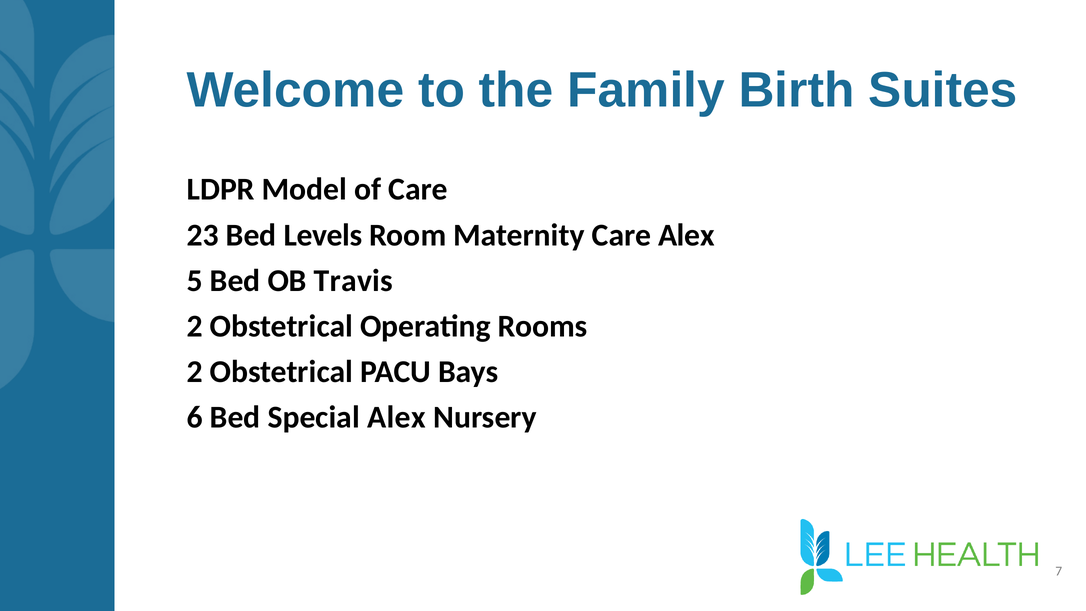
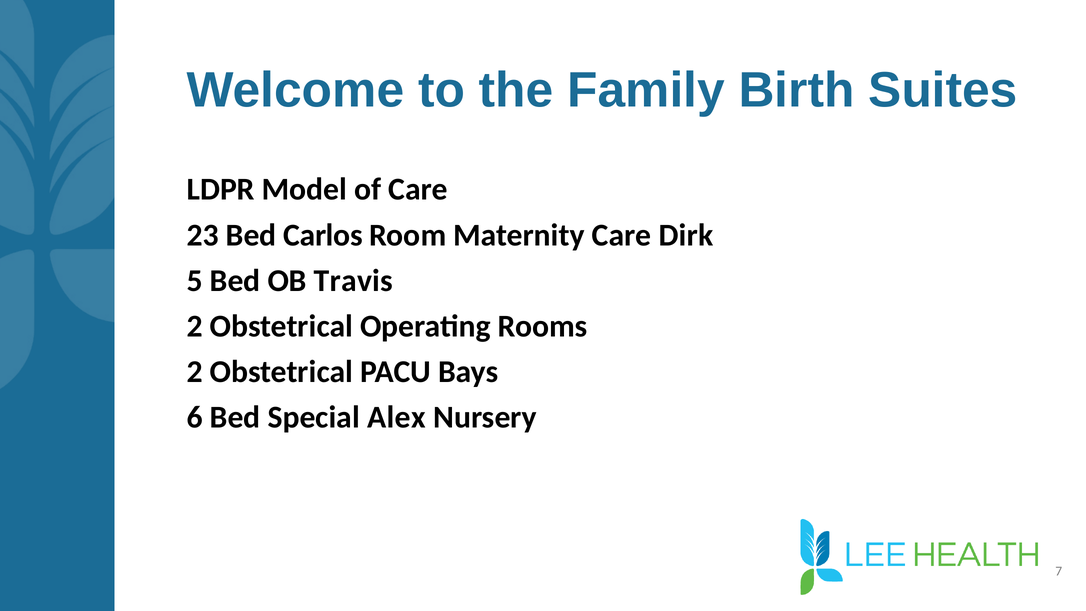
Levels: Levels -> Carlos (323, 235)
Care Alex: Alex -> Dirk (686, 235)
